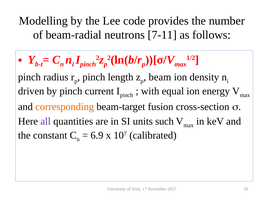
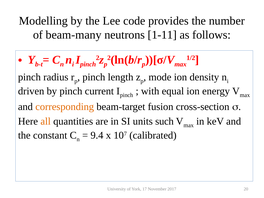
beam-radial: beam-radial -> beam-many (74, 35)
7-11: 7-11 -> 1-11 (162, 35)
beam: beam -> mode (160, 77)
all colour: purple -> orange (46, 121)
6.9: 6.9 -> 9.4 (97, 135)
